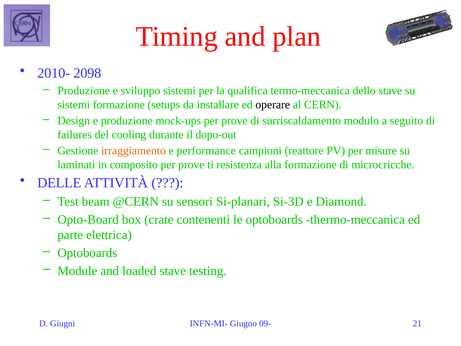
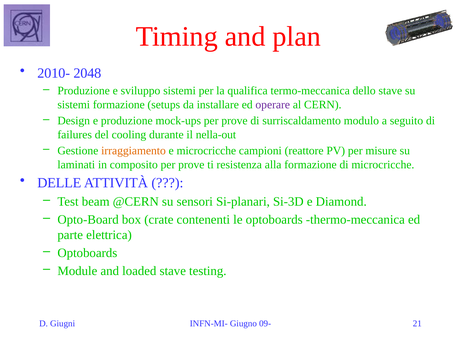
2098: 2098 -> 2048 (87, 73)
operare colour: black -> purple (273, 105)
dopo-out: dopo-out -> nella-out (216, 134)
e performance: performance -> microcricche (206, 151)
